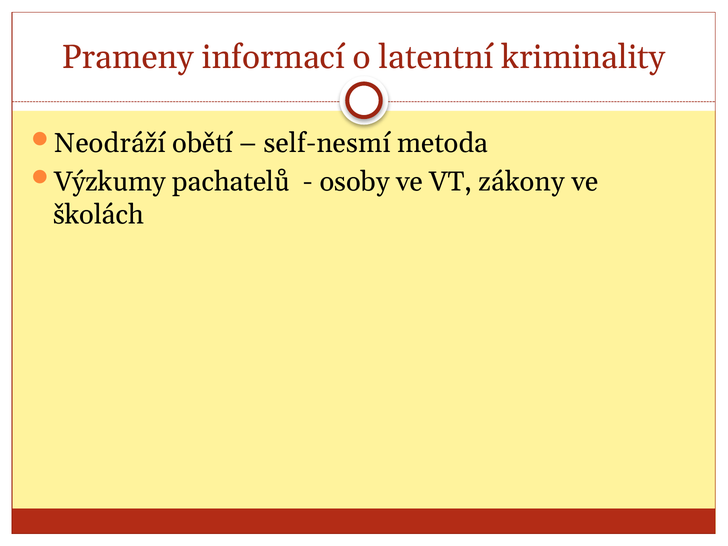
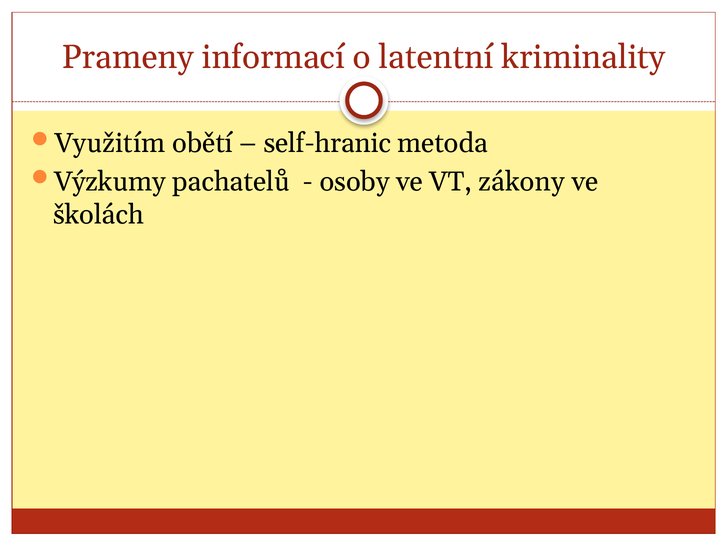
Neodráží: Neodráží -> Využitím (110, 143)
self-nesmí: self-nesmí -> self-hranic (327, 143)
